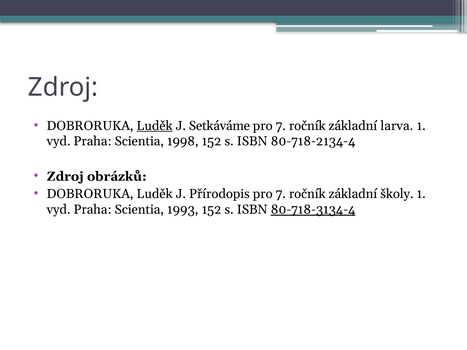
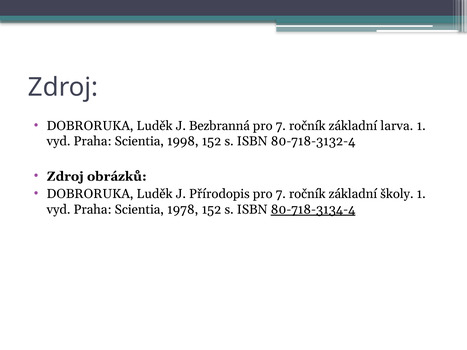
Luděk underline: present -> none (155, 126)
Setkáváme: Setkáváme -> Bezbranná (219, 126)
80-718-2134-4: 80-718-2134-4 -> 80-718-3132-4 (313, 141)
1993: 1993 -> 1978 (183, 210)
